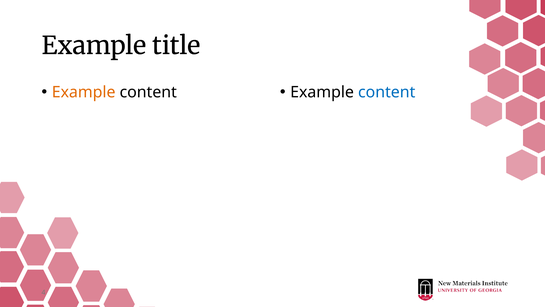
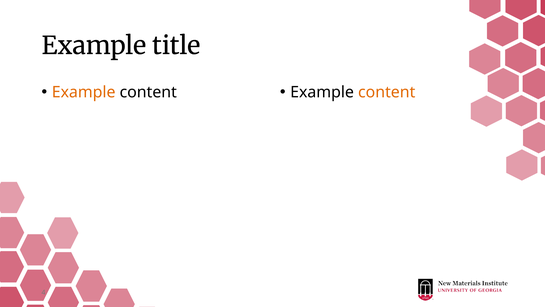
content colour: blue -> orange (387, 92)
